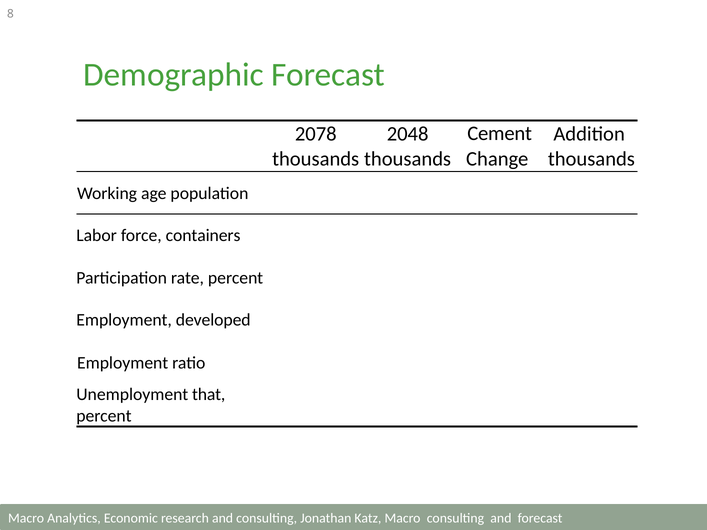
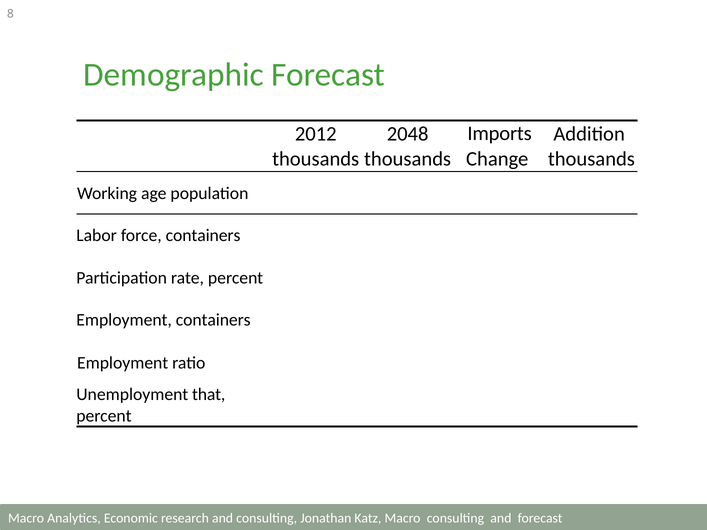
Cement: Cement -> Imports (500, 134)
2078: 2078 -> 2012 (316, 134)
Employment developed: developed -> containers (213, 320)
